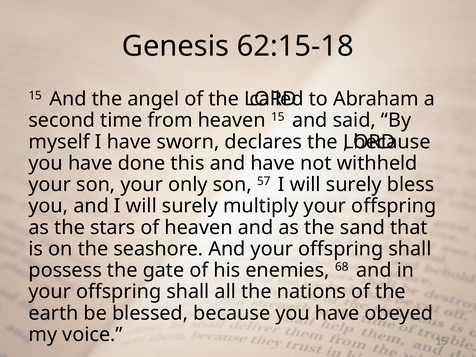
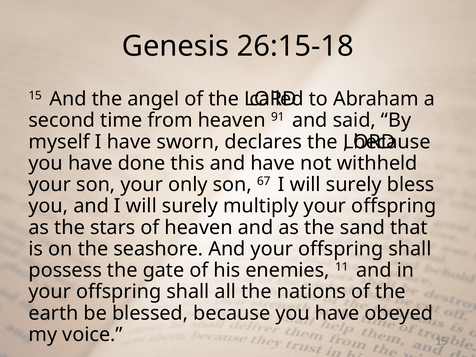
62:15-18: 62:15-18 -> 26:15-18 (295, 46)
heaven 15: 15 -> 91 (278, 117)
57: 57 -> 67 (264, 181)
68: 68 -> 11 (342, 267)
